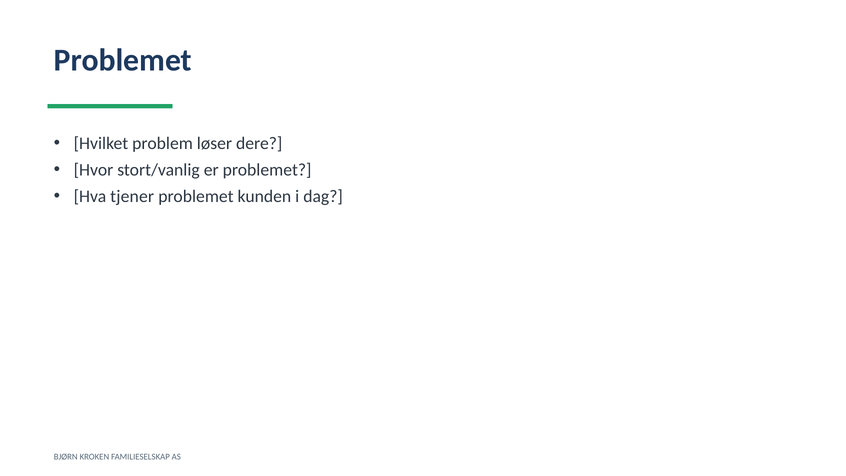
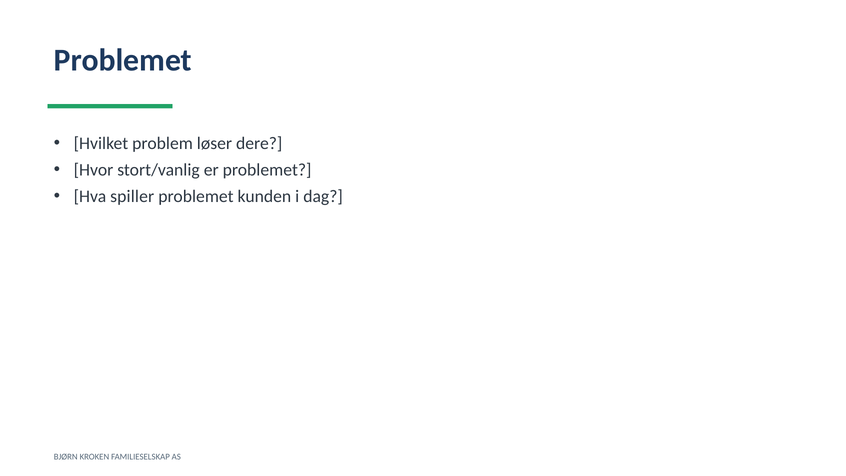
tjener: tjener -> spiller (132, 196)
